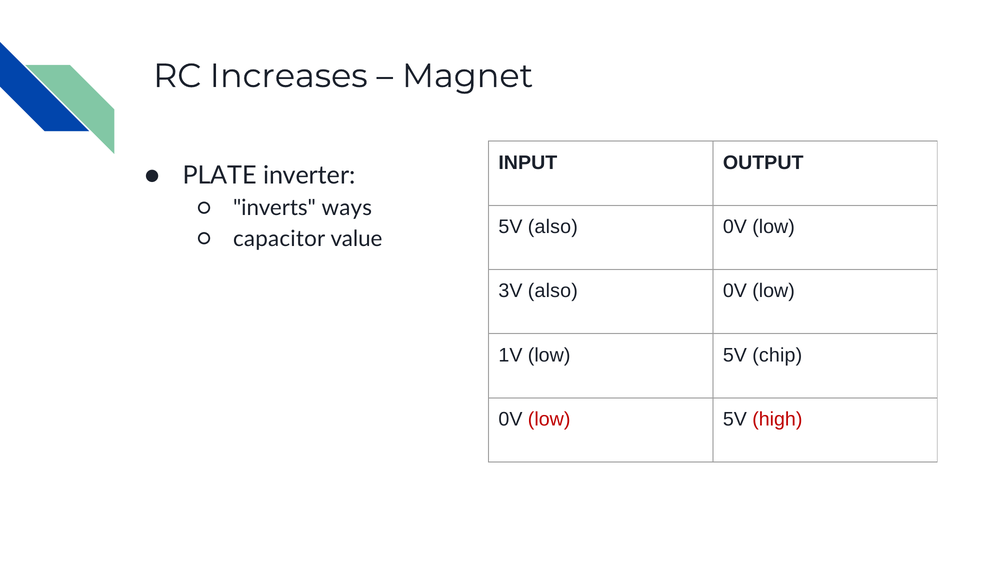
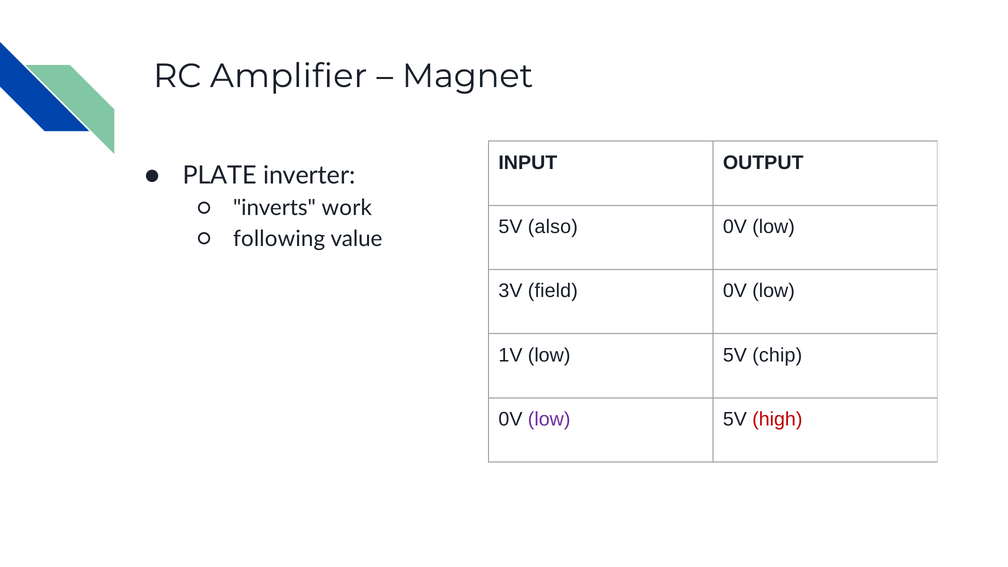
Increases: Increases -> Amplifier (289, 76)
ways: ways -> work (347, 208)
capacitor: capacitor -> following (279, 239)
3V also: also -> field (553, 291)
low colour: red -> purple (549, 419)
